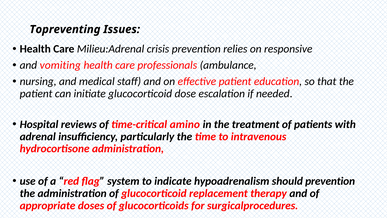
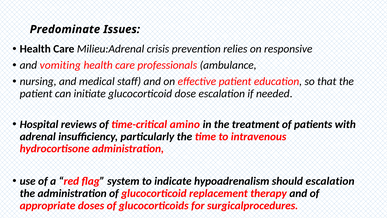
Topreventing: Topreventing -> Predominate (65, 29)
should prevention: prevention -> escalation (330, 181)
